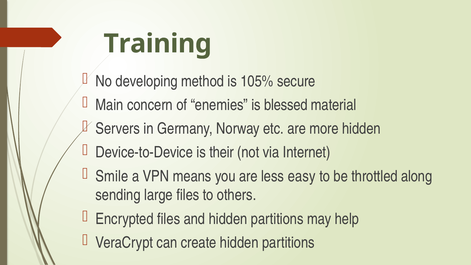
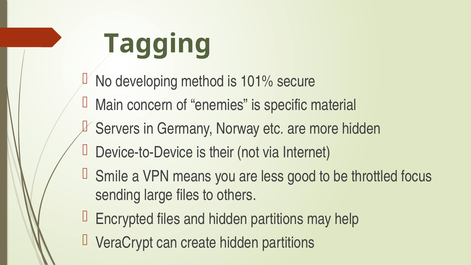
Training: Training -> Tagging (157, 44)
105%: 105% -> 101% (257, 81)
blessed: blessed -> specific (286, 105)
easy: easy -> good (302, 176)
along: along -> focus (417, 176)
